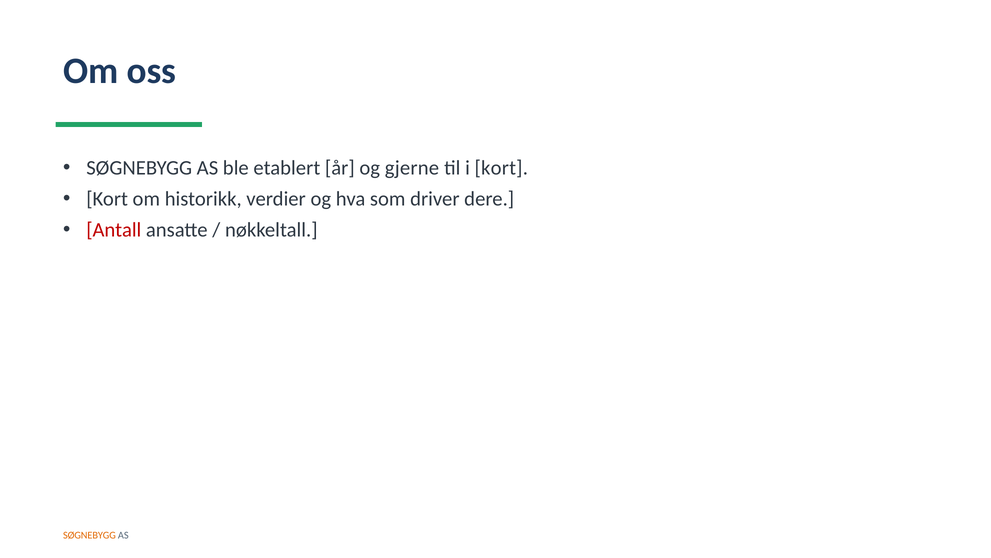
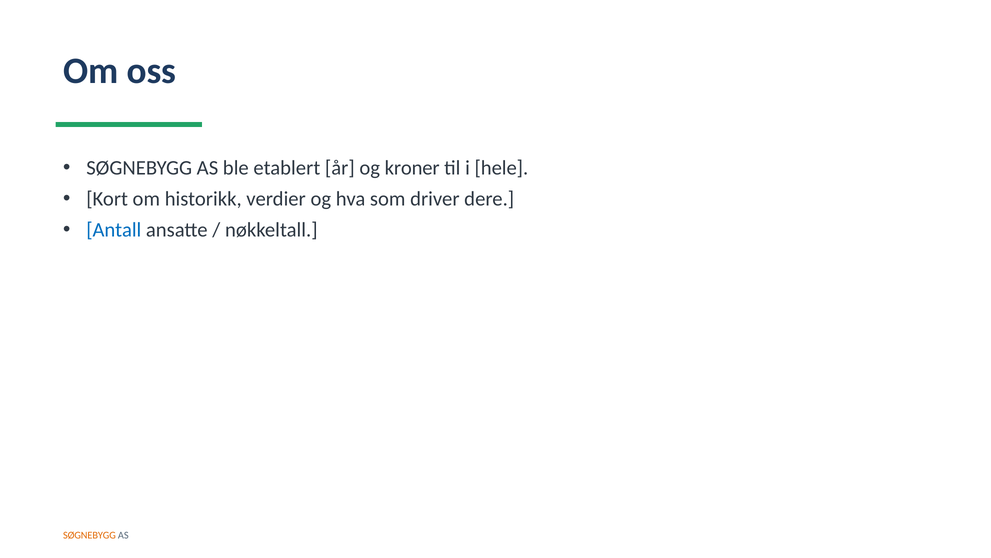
gjerne: gjerne -> kroner (412, 168)
i kort: kort -> hele (501, 168)
Antall colour: red -> blue (114, 230)
